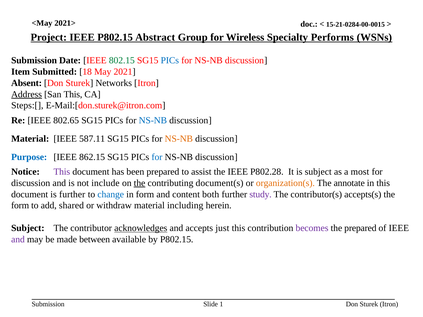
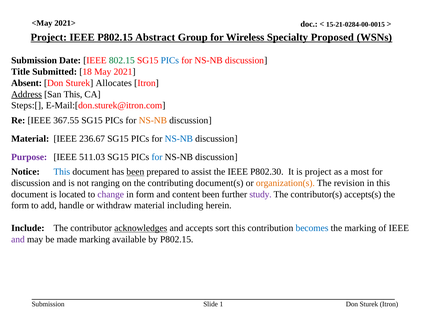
Performs: Performs -> Proposed (332, 37)
Item: Item -> Title (21, 72)
Networks: Networks -> Allocates (114, 83)
802.65: 802.65 -> 367.55 (66, 120)
NS-NB colour: blue -> orange (153, 120)
587.11: 587.11 -> 236.67 (92, 139)
NS-NB colour: orange -> blue (179, 139)
Purpose colour: blue -> purple (29, 157)
862.15: 862.15 -> 511.03 (92, 157)
This colour: purple -> blue (62, 172)
been underline: none -> present (135, 172)
P802.28: P802.28 -> P802.30 (267, 172)
is subject: subject -> project (318, 172)
include: include -> ranging (105, 183)
the underline: present -> none (140, 183)
annotate: annotate -> revision (349, 183)
is further: further -> located (72, 194)
change colour: blue -> purple (111, 194)
content both: both -> been (211, 194)
shared: shared -> handle (71, 206)
Subject: Subject -> Include (28, 228)
just: just -> sort (222, 228)
becomes colour: purple -> blue (312, 228)
the prepared: prepared -> marking (360, 228)
made between: between -> marking (95, 240)
